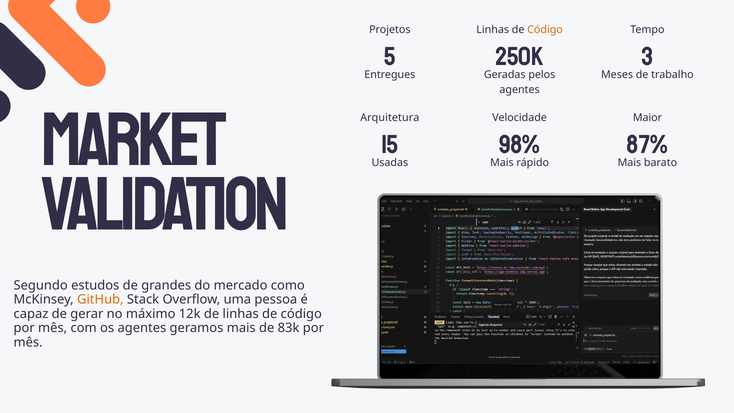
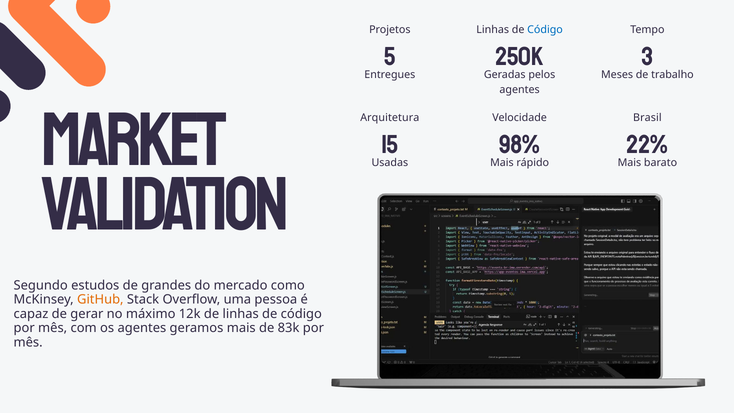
Código colour: orange -> blue (545, 30)
Maior: Maior -> Brasil (647, 117)
87%: 87% -> 22% (647, 144)
